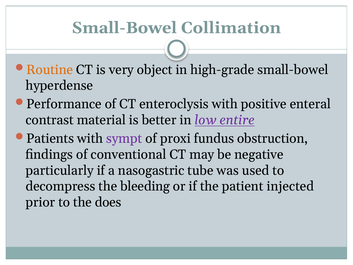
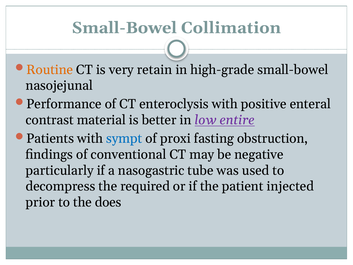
object: object -> retain (155, 70)
hyperdense: hyperdense -> nasojejunal (59, 85)
sympt colour: purple -> blue (124, 138)
fundus: fundus -> fasting (214, 138)
bleeding: bleeding -> required (145, 186)
